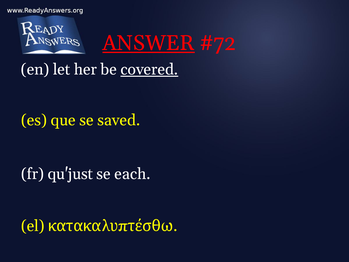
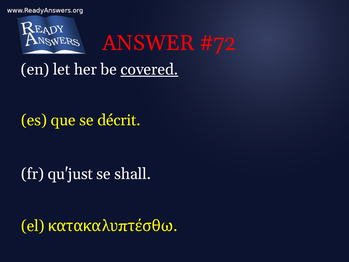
ANSWER underline: present -> none (149, 43)
saved: saved -> décrit (119, 120)
each: each -> shall (133, 174)
